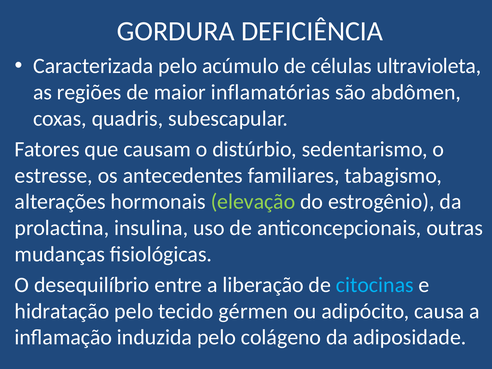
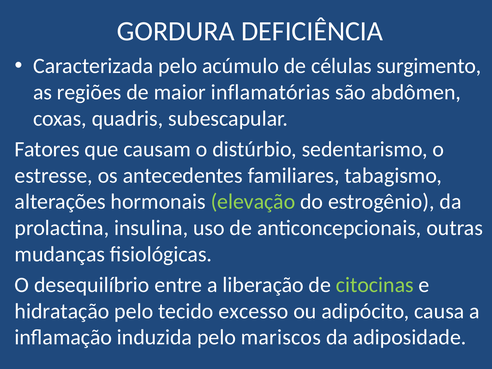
ultravioleta: ultravioleta -> surgimento (429, 66)
citocinas colour: light blue -> light green (375, 285)
gérmen: gérmen -> excesso (253, 311)
colágeno: colágeno -> mariscos (281, 337)
